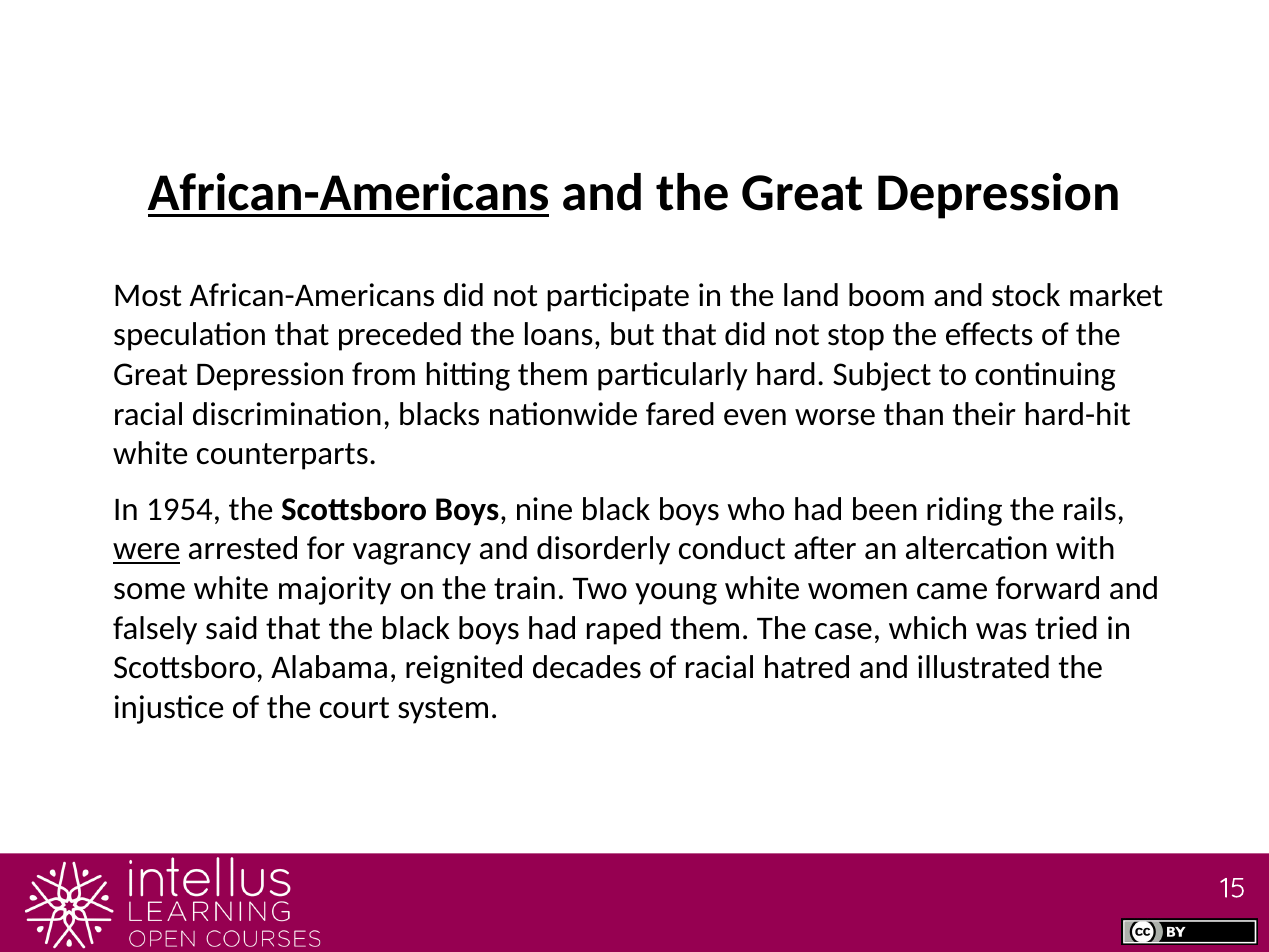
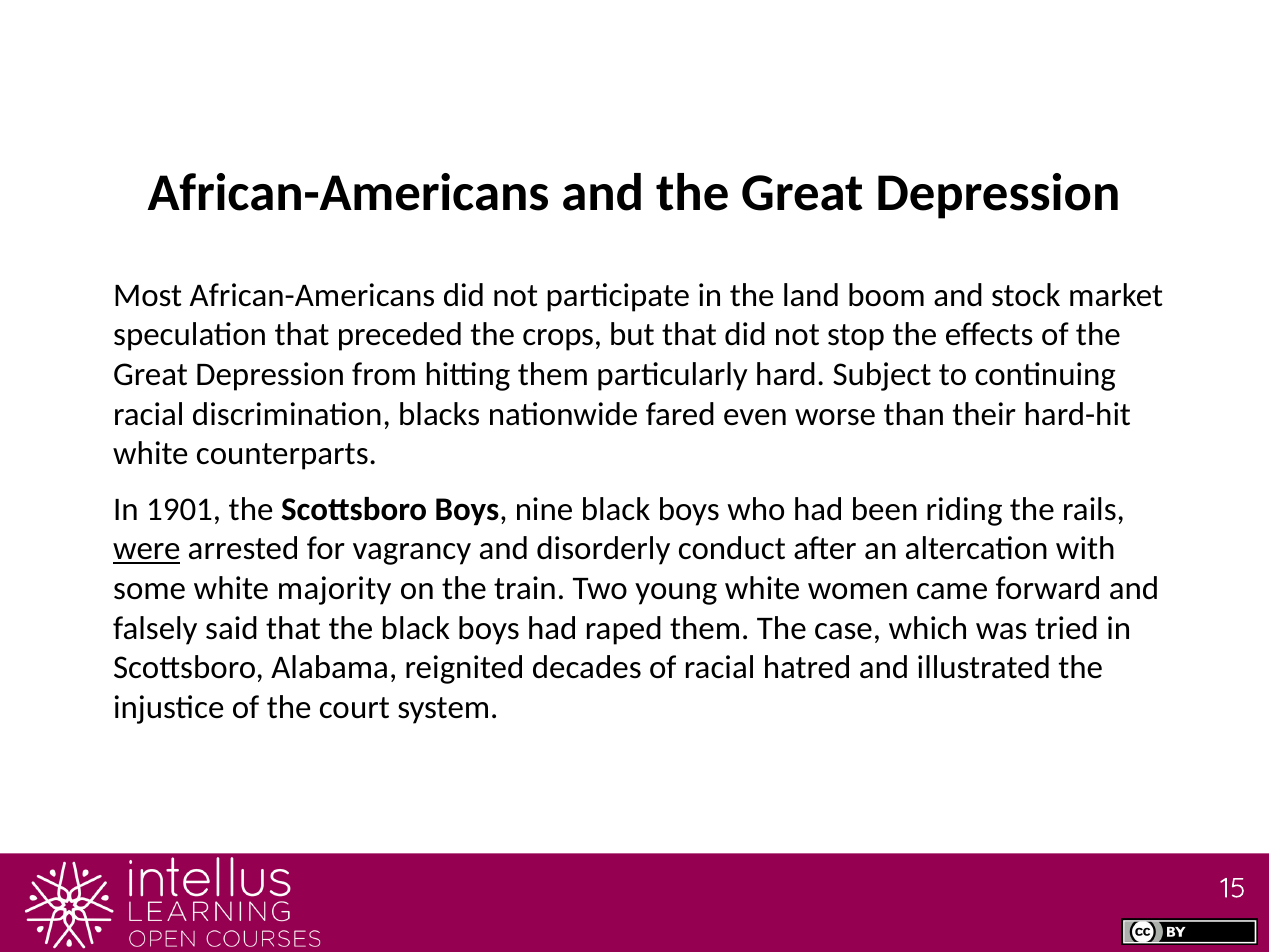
African-Americans underline: present -> none (348, 193)
loans: loans -> crops (562, 335)
1954: 1954 -> 1901 (184, 509)
